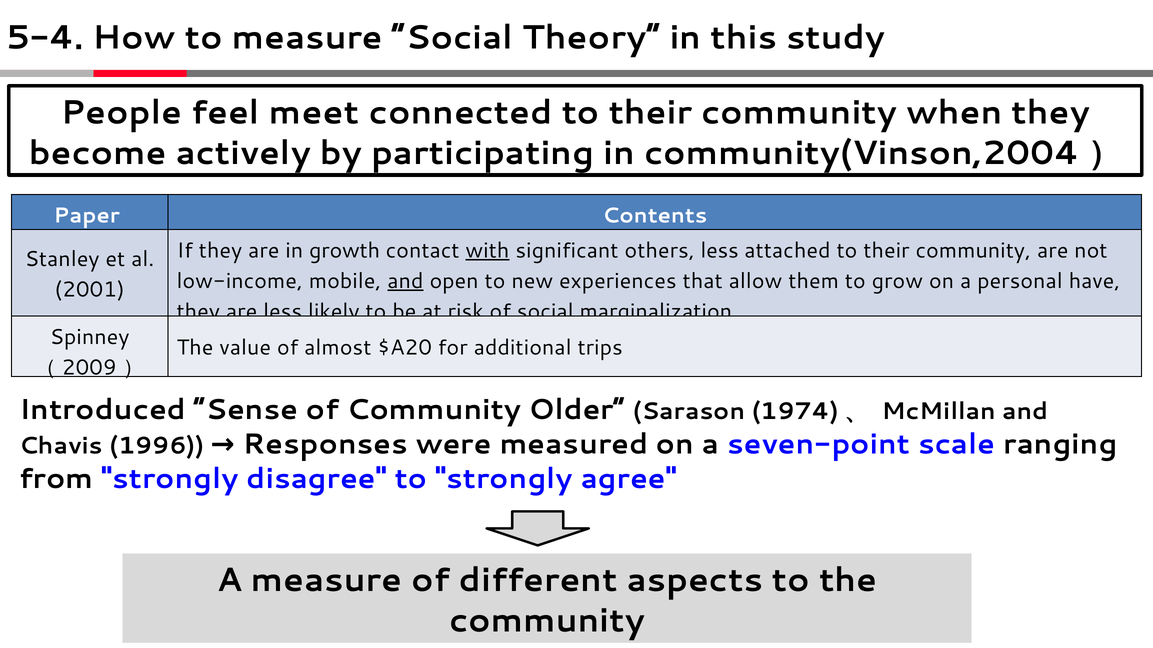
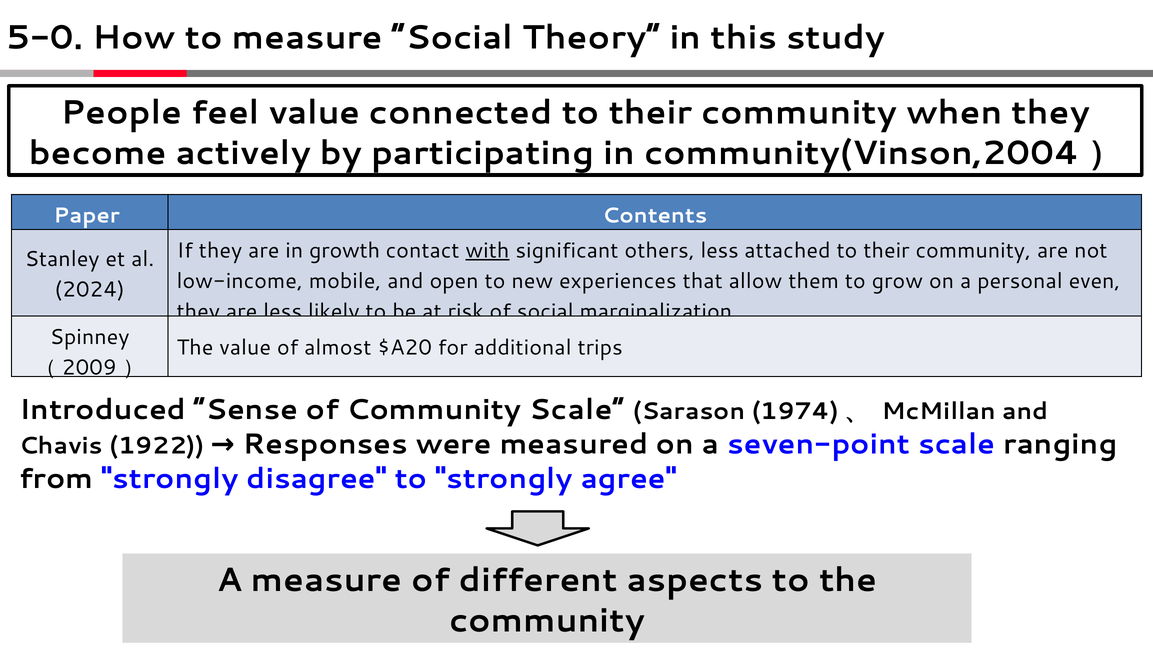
5-4: 5-4 -> 5-0 (45, 38)
feel meet: meet -> value (314, 113)
and underline: present -> none (405, 281)
have: have -> even (1094, 281)
2001: 2001 -> 2024 (90, 290)
Community Older: Older -> Scale (577, 410)
1996: 1996 -> 1922 (157, 446)
